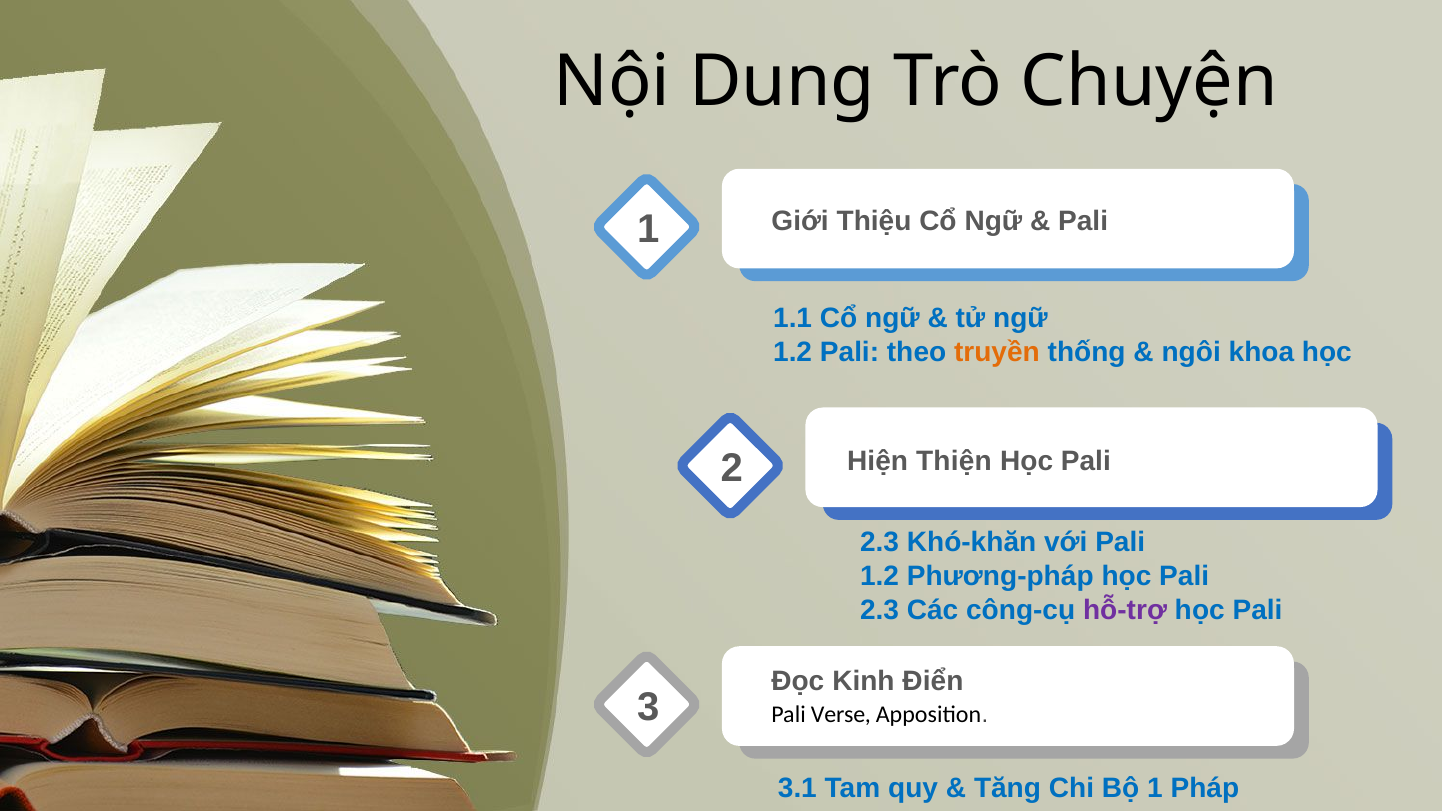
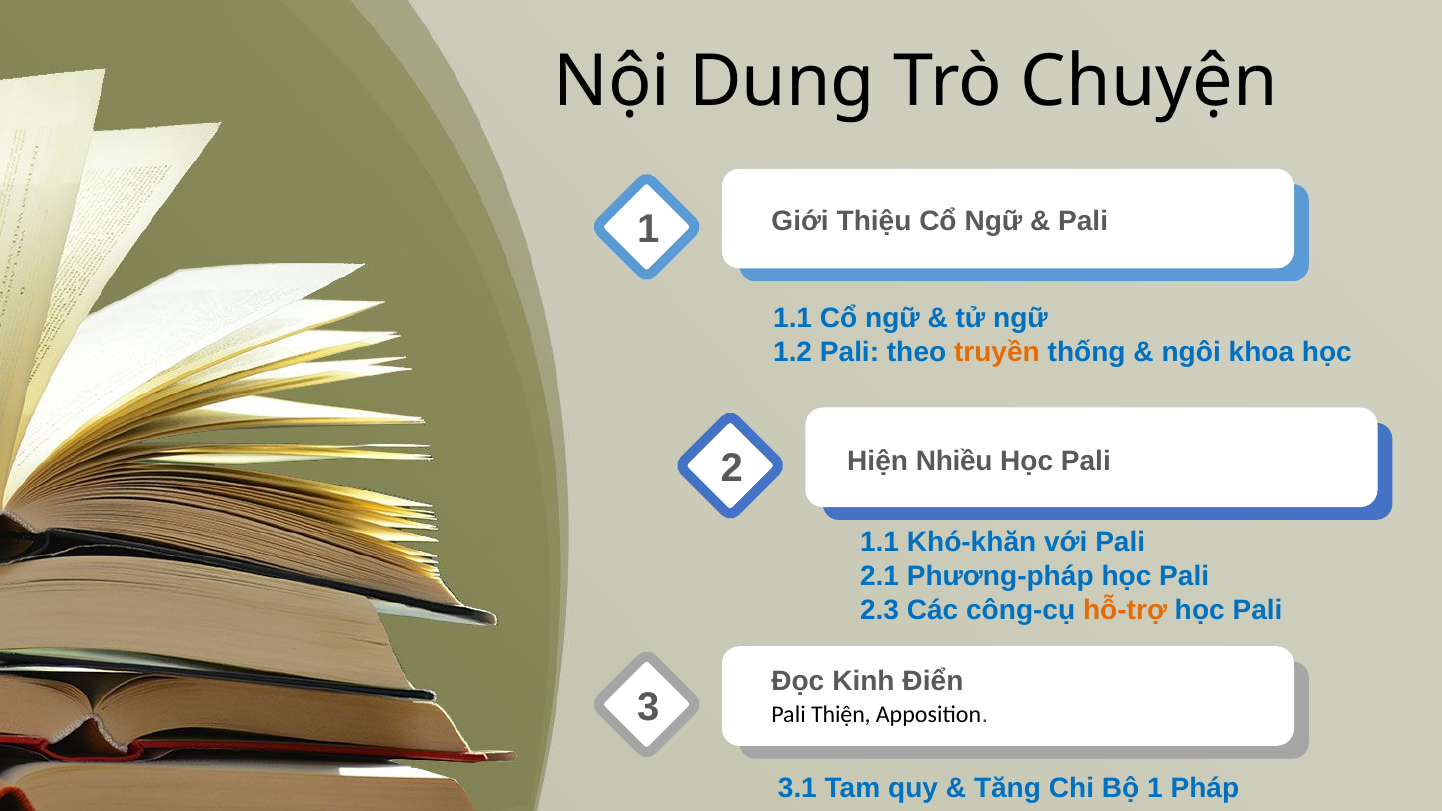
Thiện: Thiện -> Nhiều (954, 461)
2.3: 2.3 -> 1.1 (879, 543)
1.2: 1.2 -> 2.1 (879, 576)
hỗ-trợ colour: purple -> orange (1125, 610)
Verse: Verse -> Thiện (841, 715)
